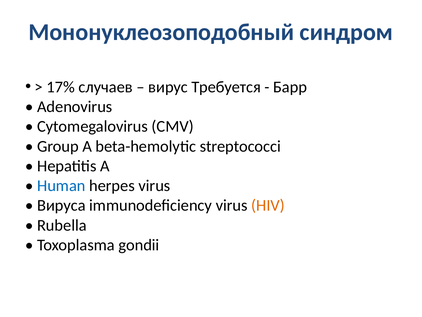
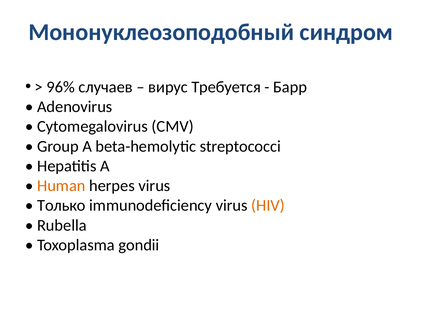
17%: 17% -> 96% (61, 87)
Human colour: blue -> orange (61, 185)
Вируса: Вируса -> Только (61, 205)
